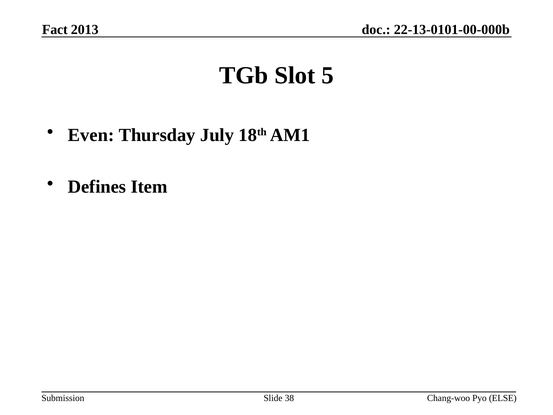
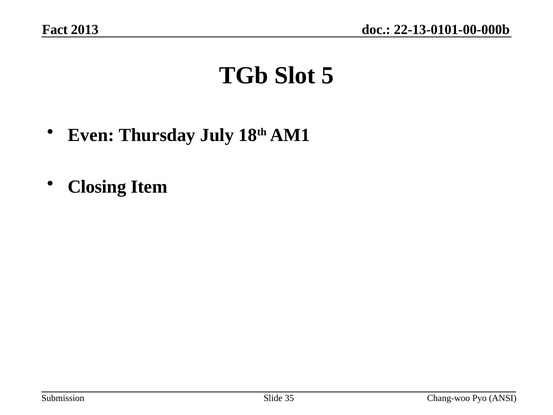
Defines: Defines -> Closing (97, 187)
38: 38 -> 35 (289, 398)
ELSE: ELSE -> ANSI (503, 398)
